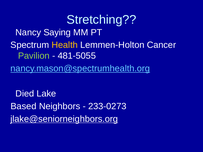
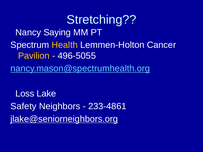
Pavilion colour: light green -> yellow (34, 56)
481-5055: 481-5055 -> 496-5055 (77, 56)
Died: Died -> Loss (25, 94)
Based: Based -> Safety (23, 106)
233-0273: 233-0273 -> 233-4861 (107, 106)
